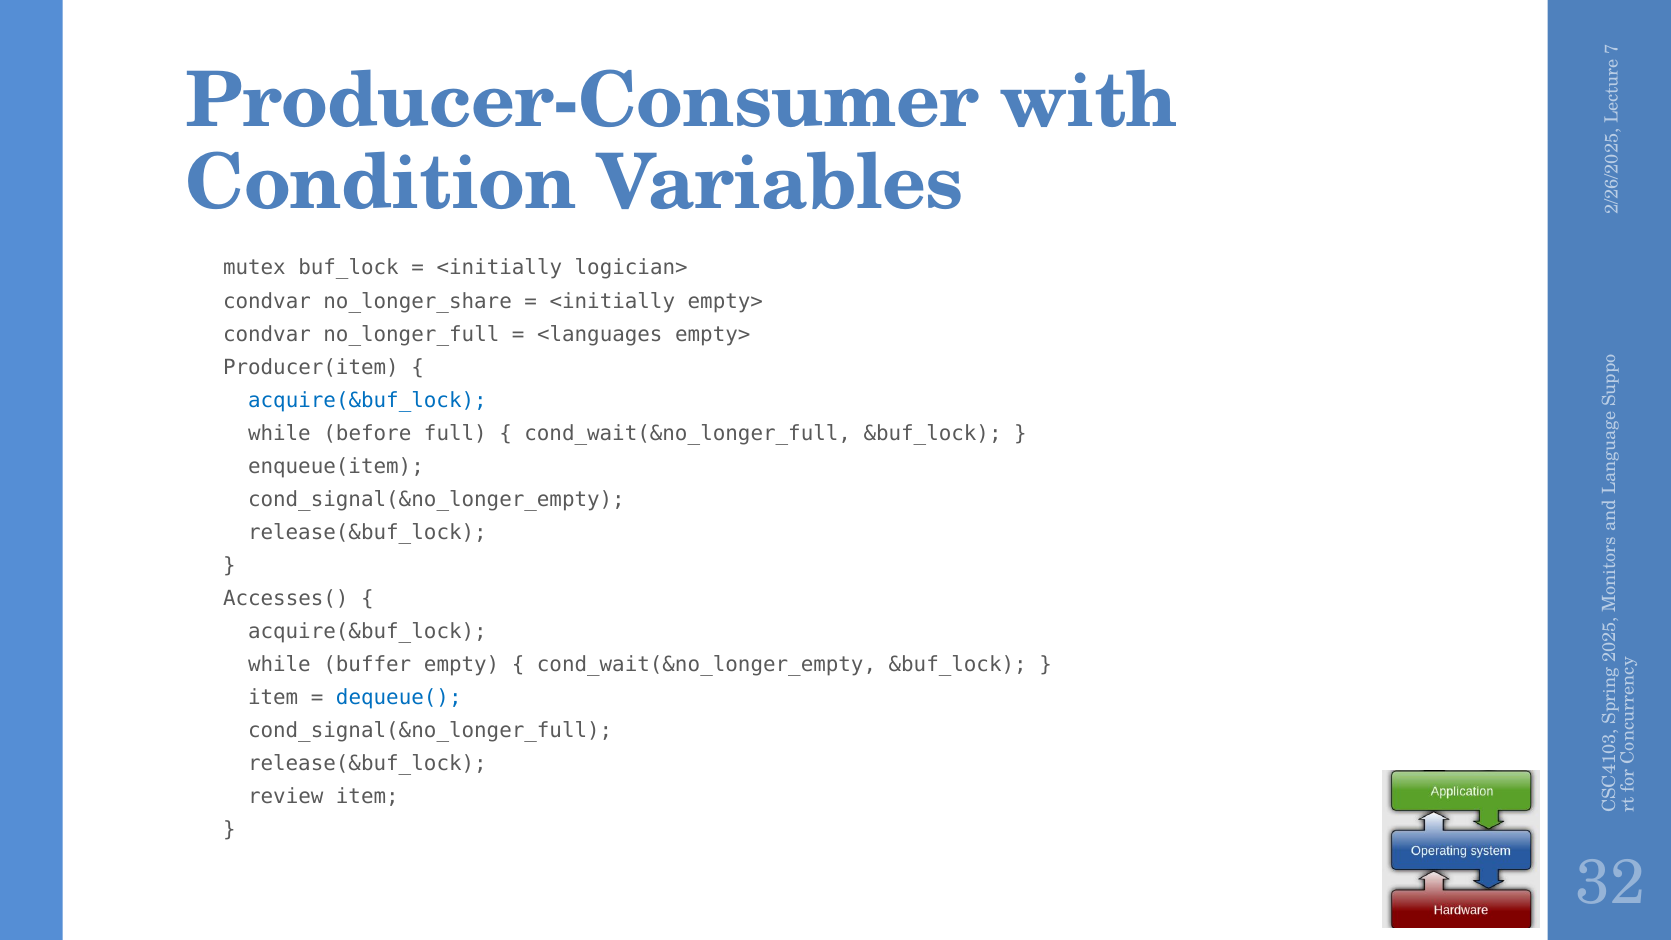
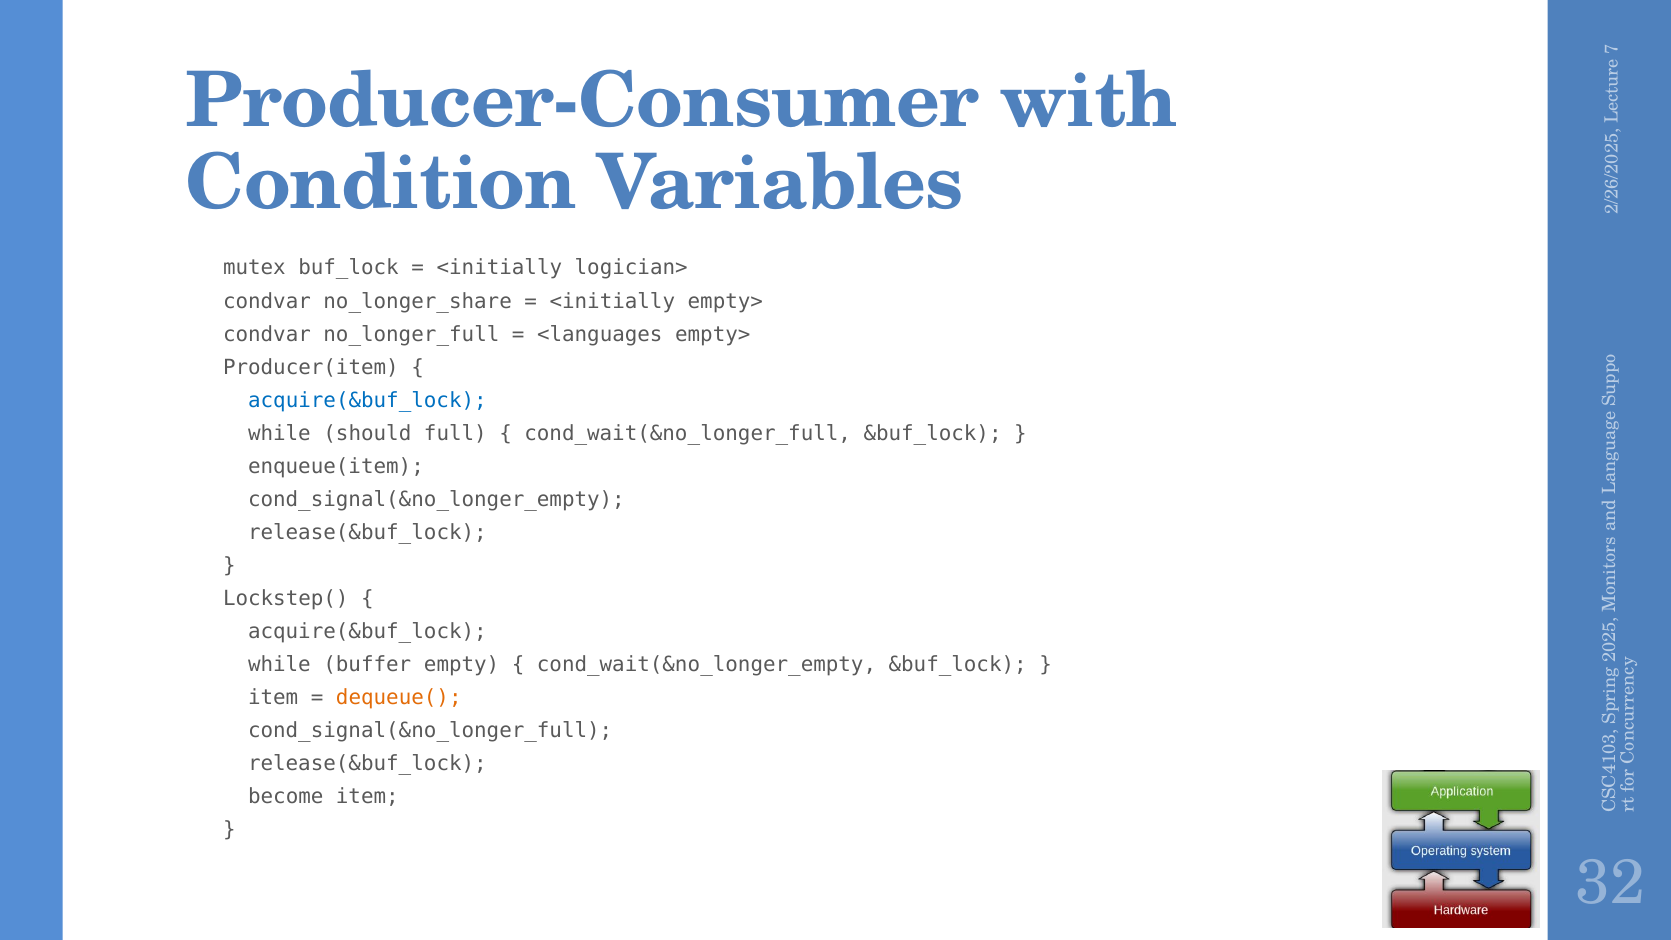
before: before -> should (367, 433)
Accesses(: Accesses( -> Lockstep( (286, 598)
dequeue( colour: blue -> orange (399, 697)
review: review -> become (286, 796)
